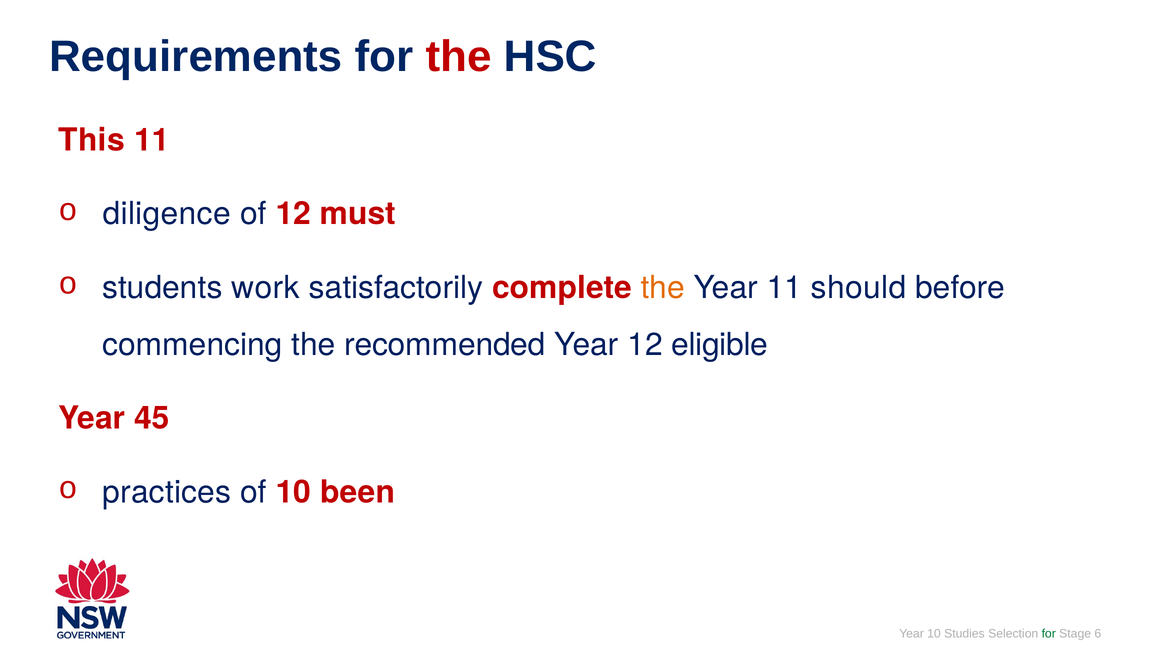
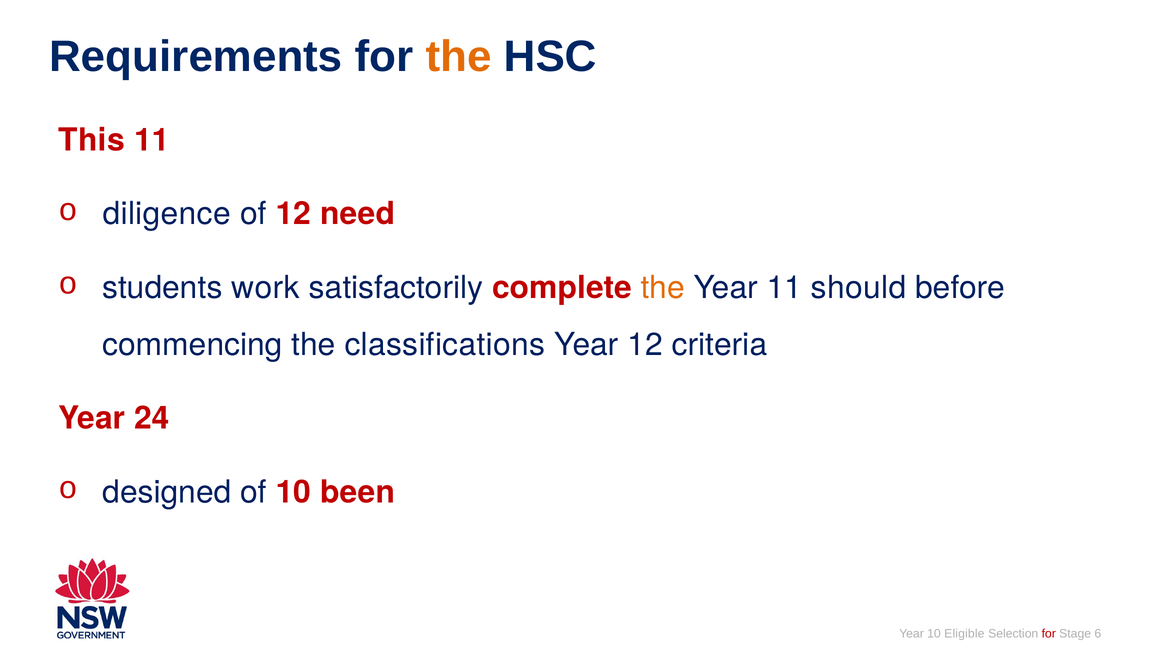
the colour: red -> orange (459, 57)
must: must -> need (358, 214)
recommended: recommended -> classifications (445, 345)
eligible: eligible -> criteria (719, 345)
45: 45 -> 24 (152, 419)
practices: practices -> designed (167, 492)
Studies: Studies -> Eligible (964, 634)
for colour: green -> red (1049, 634)
